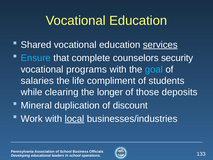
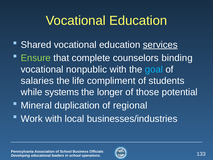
Ensure colour: light blue -> light green (36, 58)
security: security -> binding (177, 58)
programs: programs -> nonpublic (87, 69)
clearing: clearing -> systems (62, 92)
deposits: deposits -> potential (180, 92)
discount: discount -> regional (130, 105)
local underline: present -> none (75, 119)
